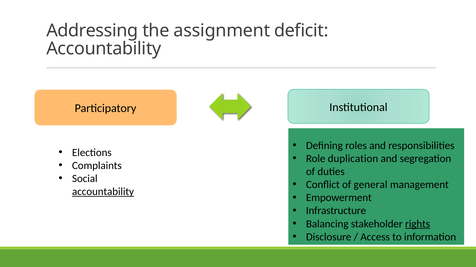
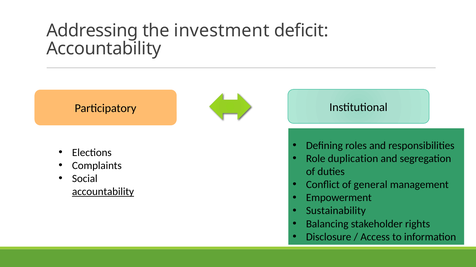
assignment: assignment -> investment (222, 31)
Infrastructure: Infrastructure -> Sustainability (336, 211)
rights underline: present -> none (418, 224)
